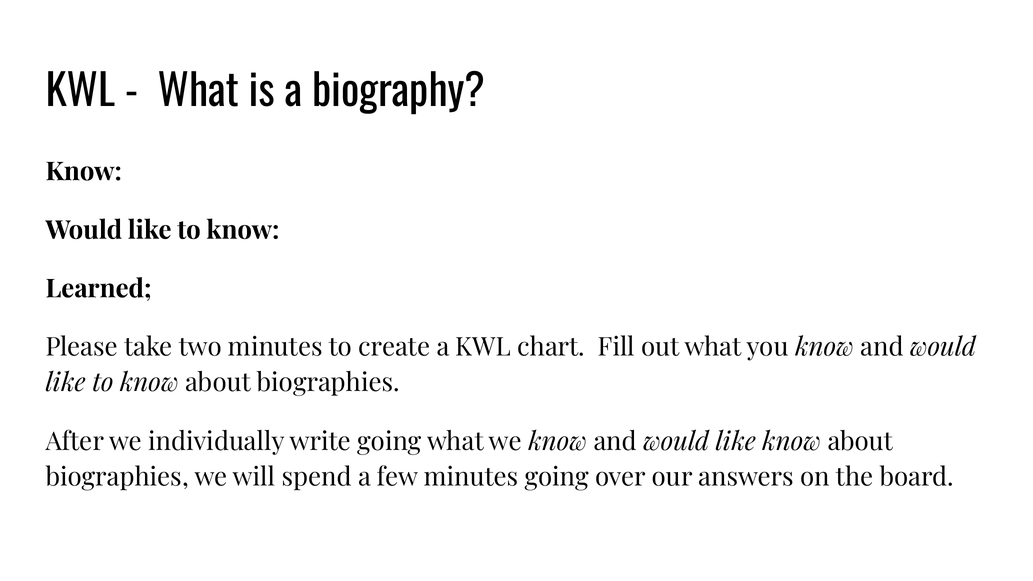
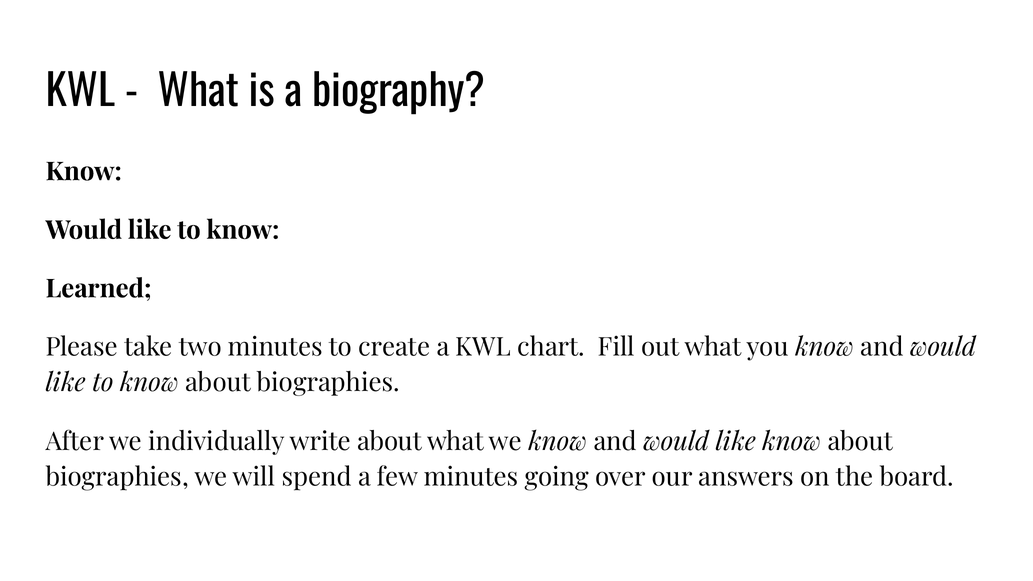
write going: going -> about (390, 442)
